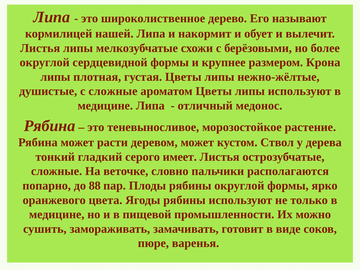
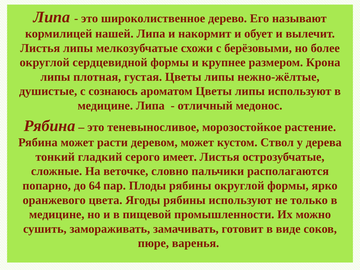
с сложные: сложные -> сознаюсь (113, 91)
88: 88 -> 64 (95, 186)
